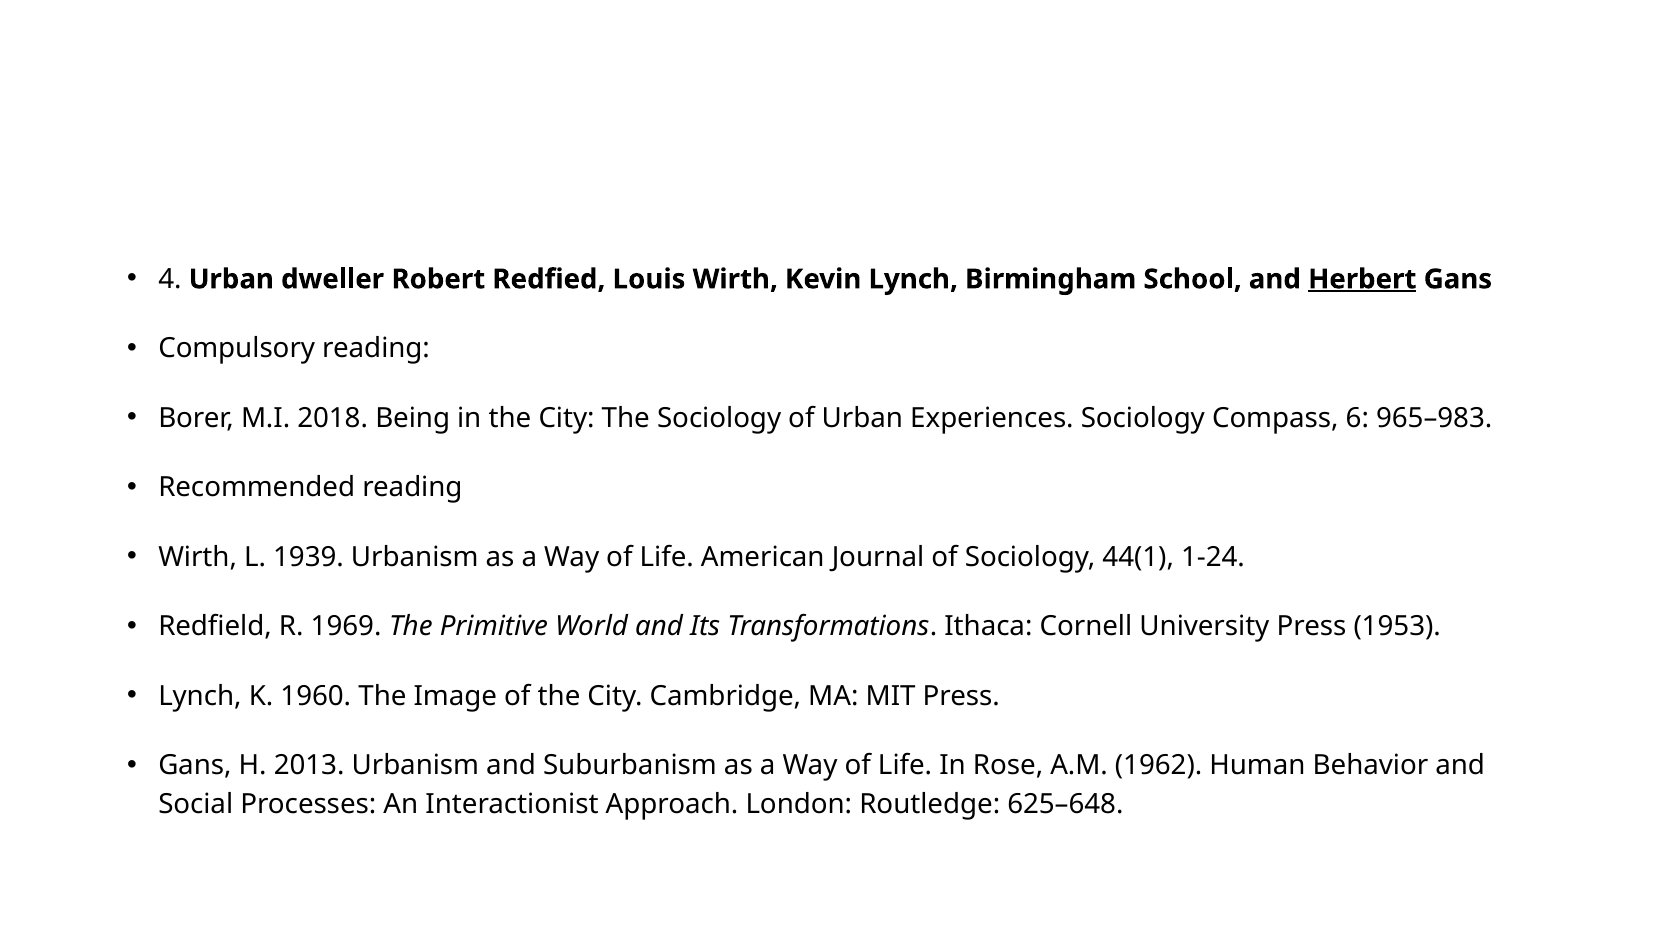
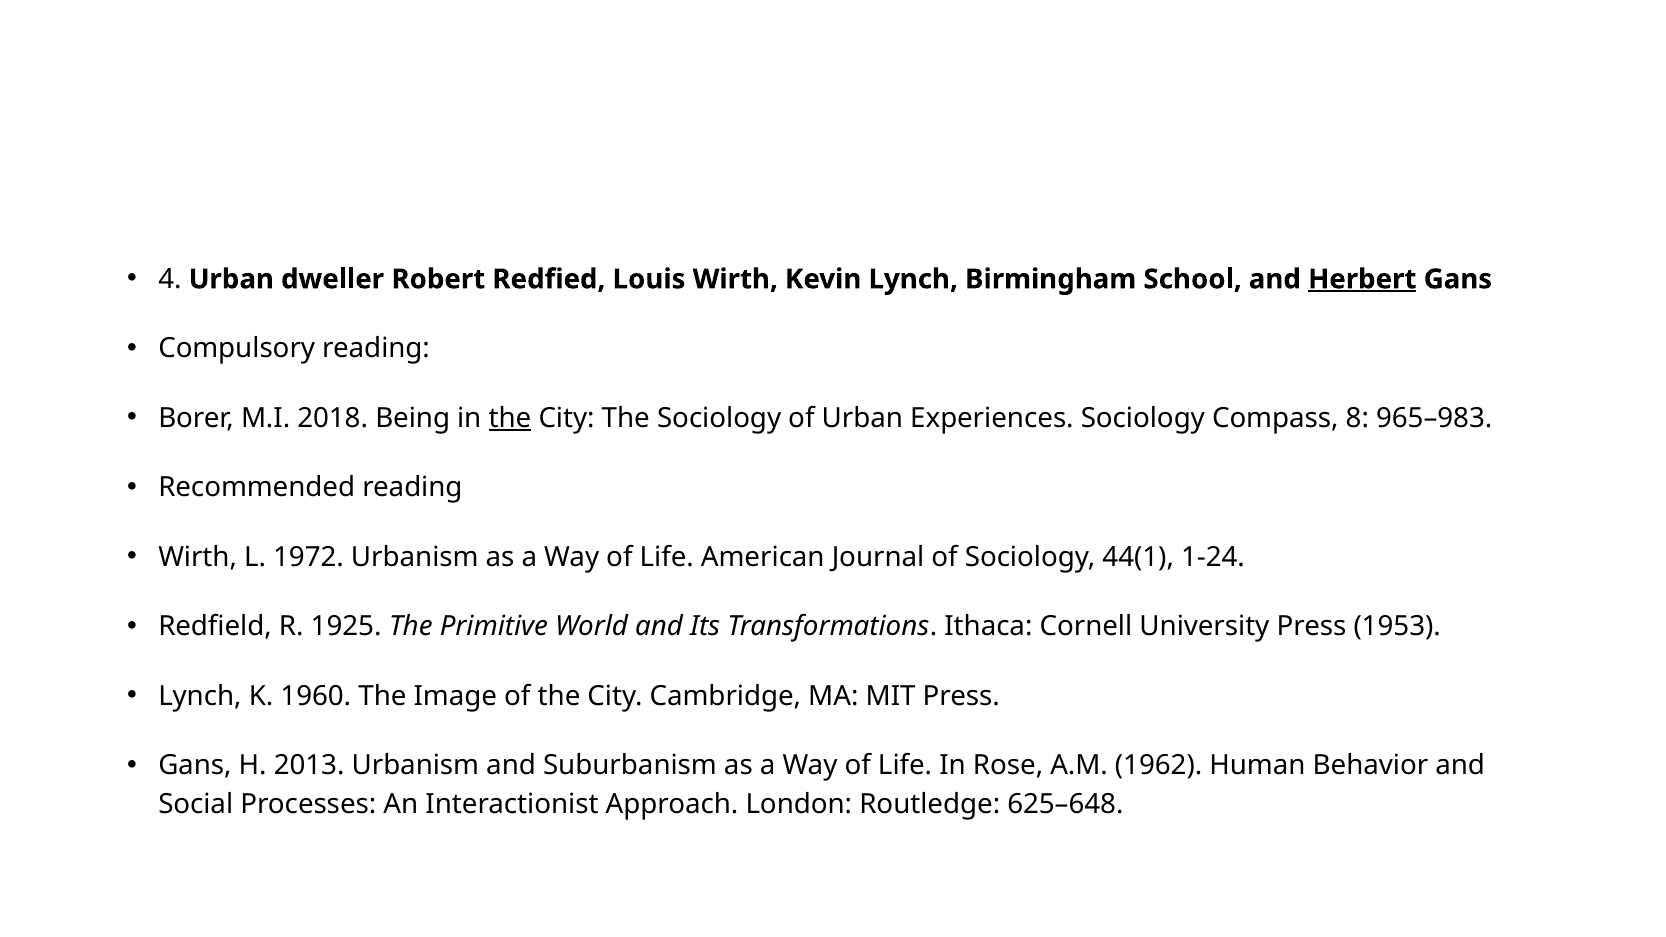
the underline: none -> present (510, 418)
6: 6 -> 8 (1357, 418)
1939: 1939 -> 1972 (308, 557)
1969: 1969 -> 1925 (346, 627)
